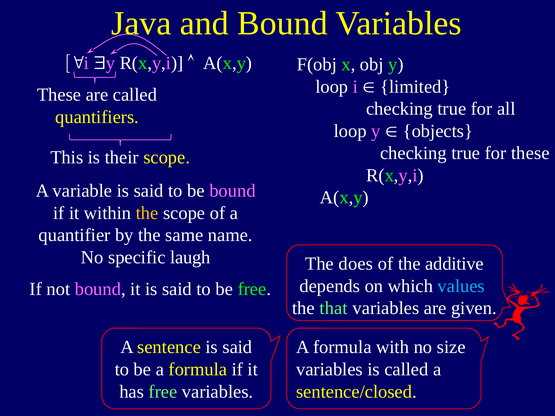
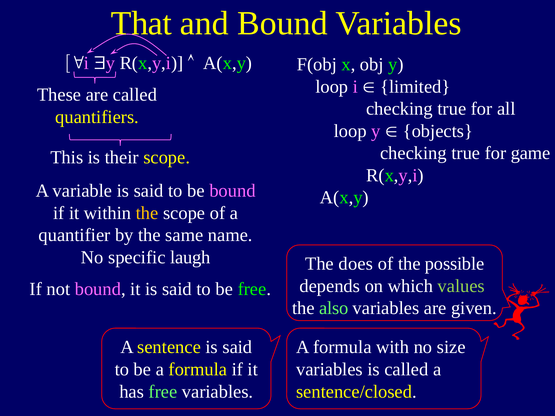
Java: Java -> That (142, 23)
for these: these -> game (531, 153)
additive: additive -> possible (455, 264)
values colour: light blue -> light green (461, 286)
that: that -> also (334, 308)
